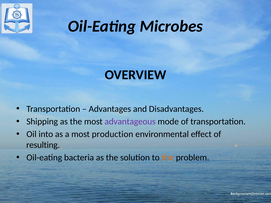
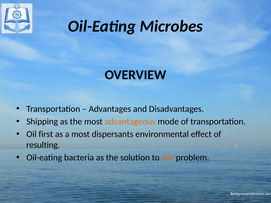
advantageous colour: purple -> orange (130, 122)
into: into -> first (46, 134)
production: production -> dispersants (113, 134)
